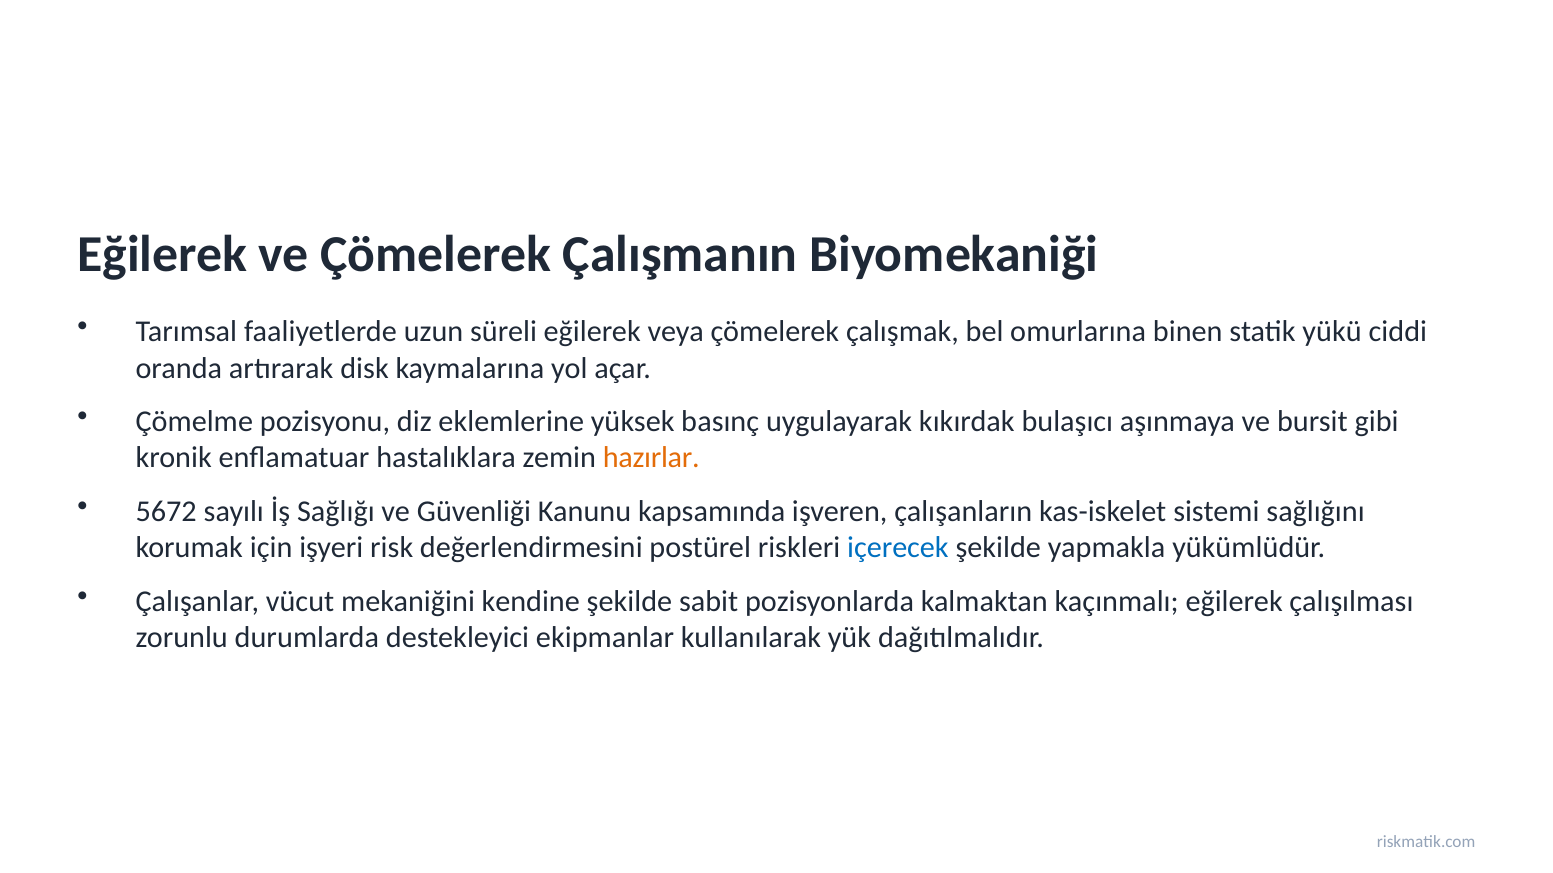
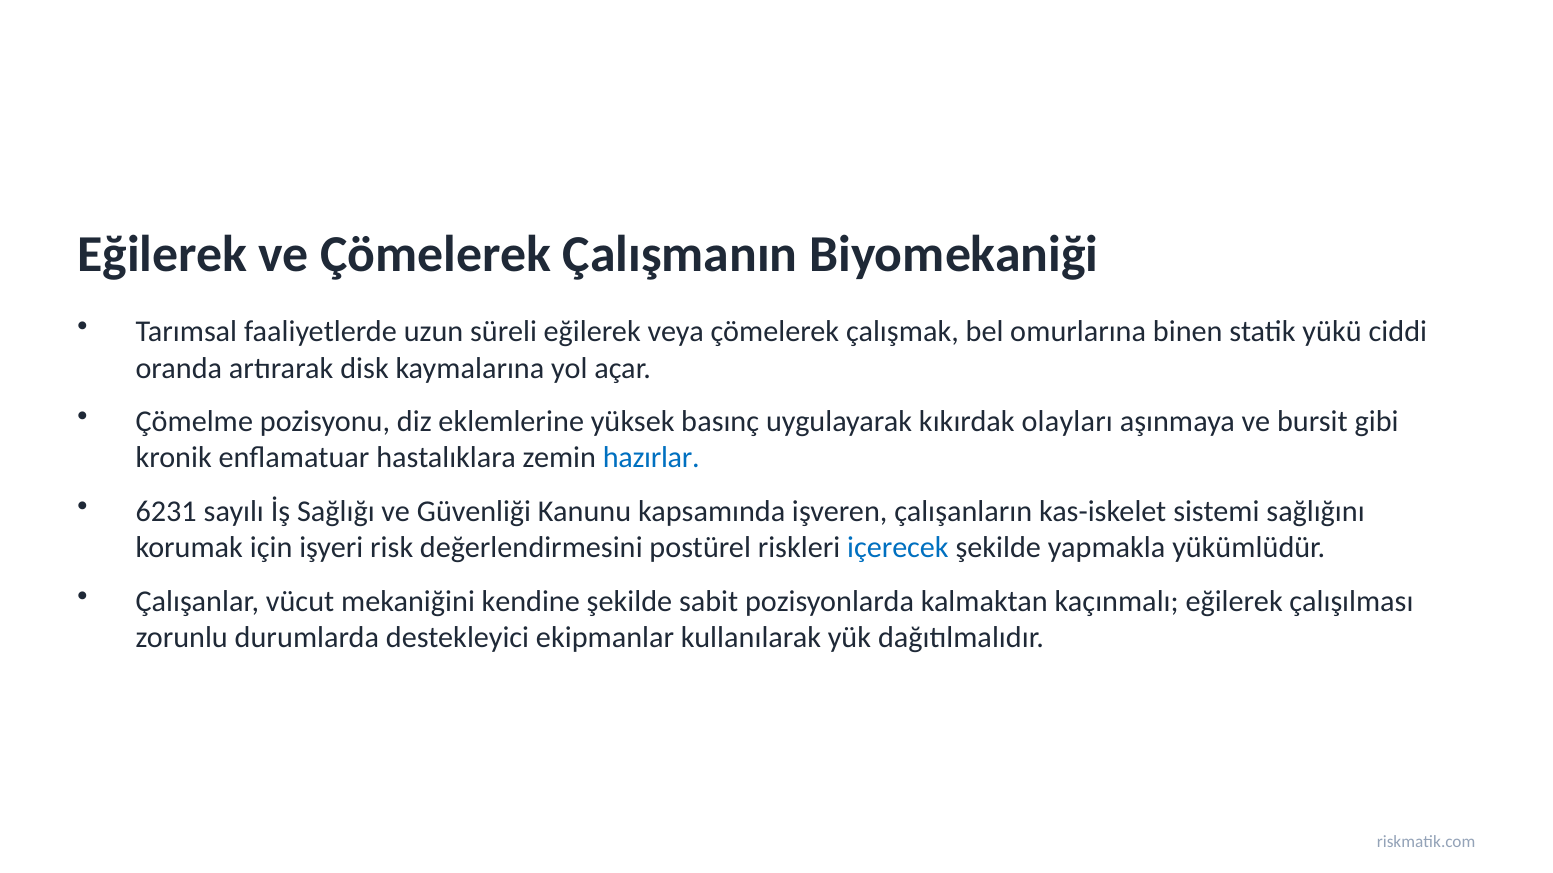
bulaşıcı: bulaşıcı -> olayları (1067, 422)
hazırlar colour: orange -> blue (651, 458)
5672: 5672 -> 6231 (166, 512)
